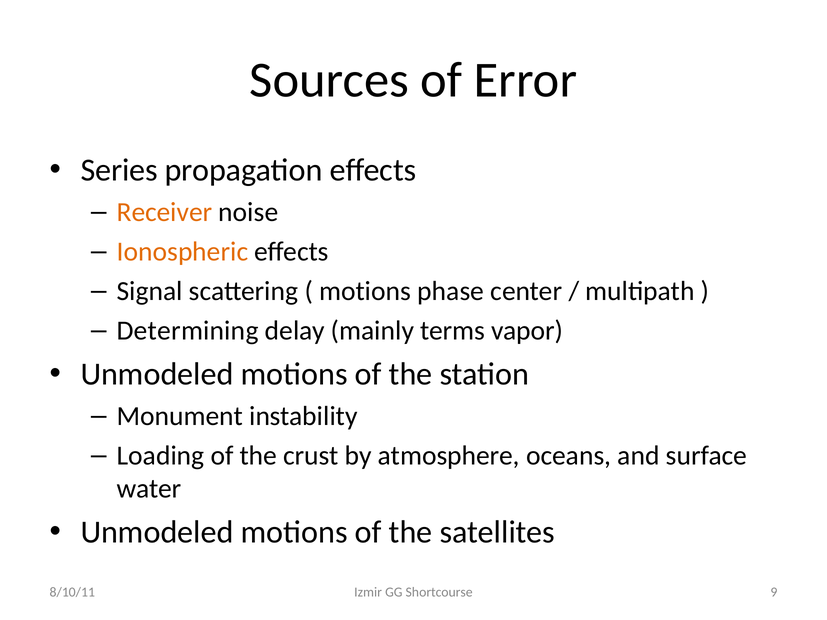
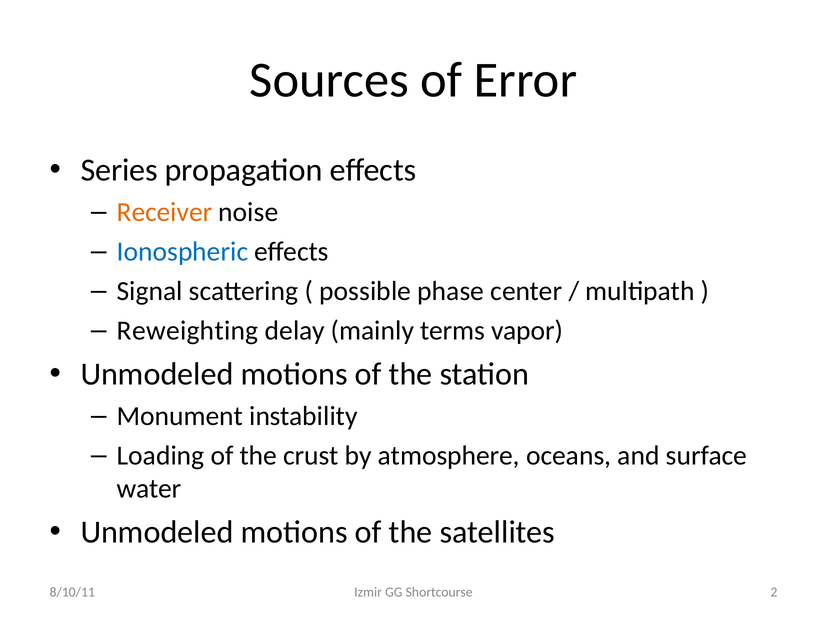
Ionospheric colour: orange -> blue (183, 252)
motions: motions -> possible (365, 291)
Determining: Determining -> Reweighting (188, 331)
9: 9 -> 2 (774, 592)
